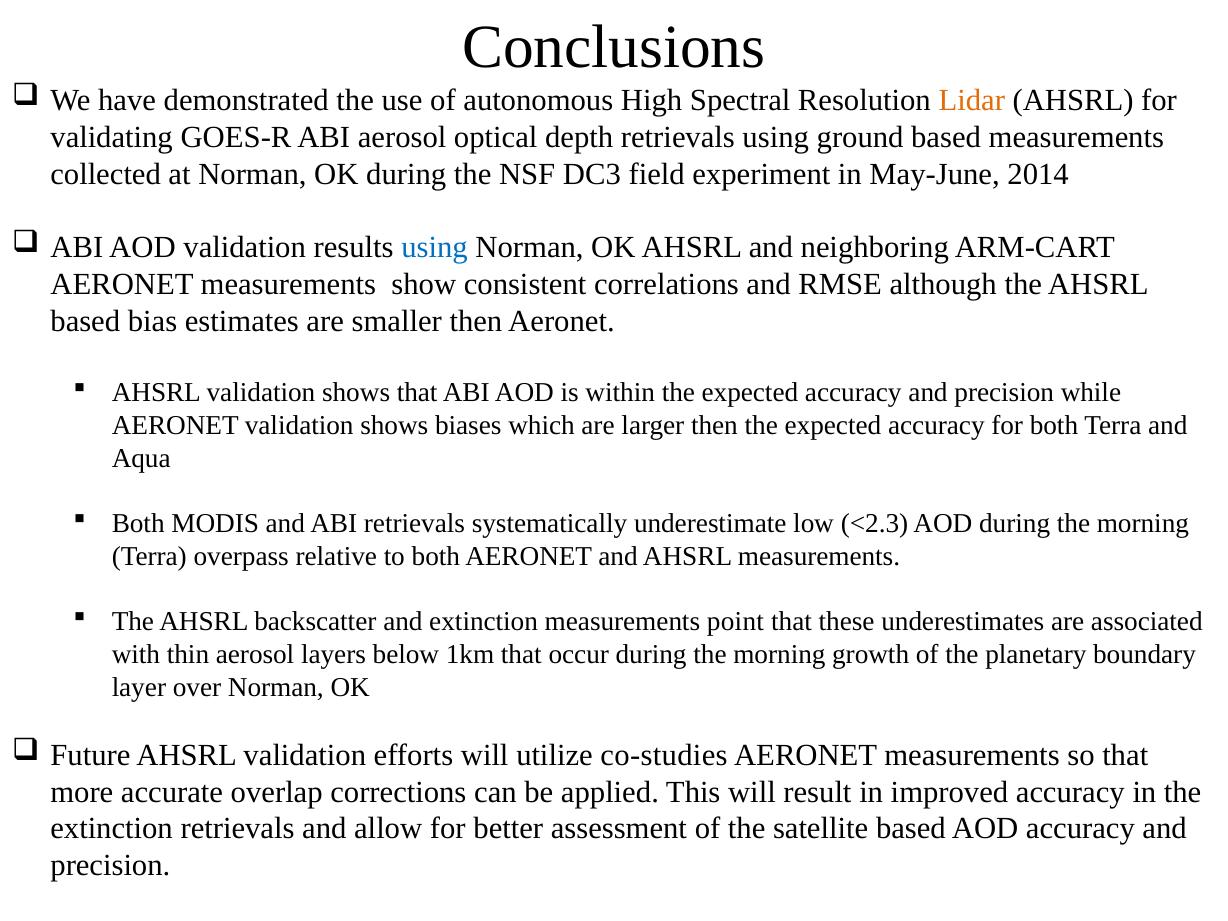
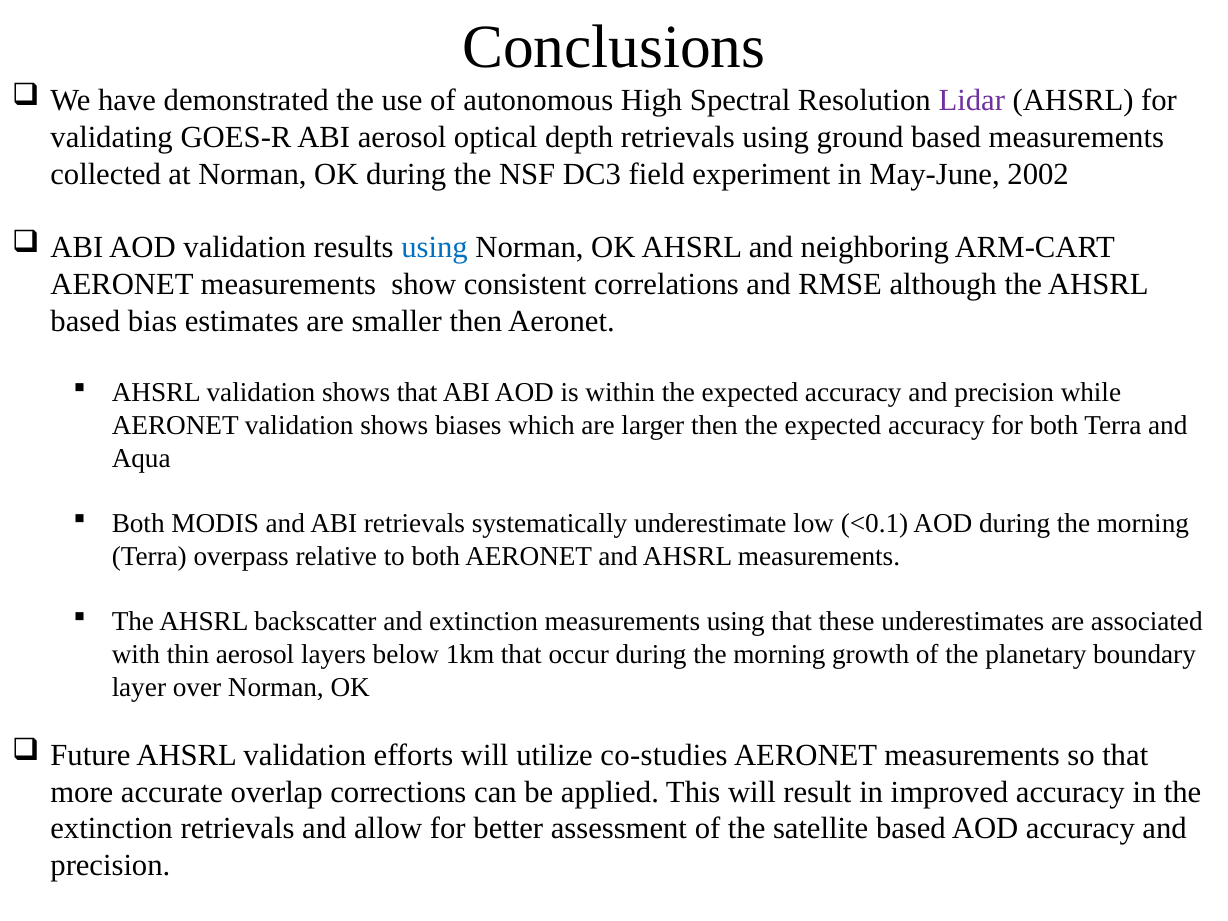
Lidar colour: orange -> purple (972, 100)
2014: 2014 -> 2002 (1038, 174)
<2.3: <2.3 -> <0.1 (875, 524)
measurements point: point -> using (736, 622)
